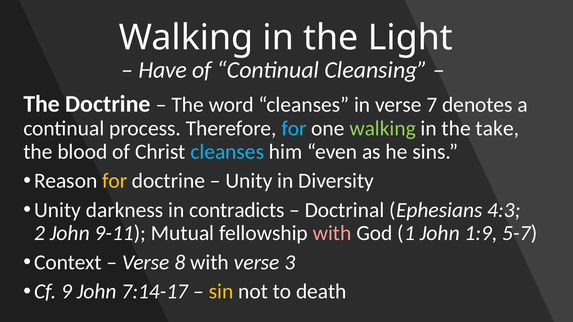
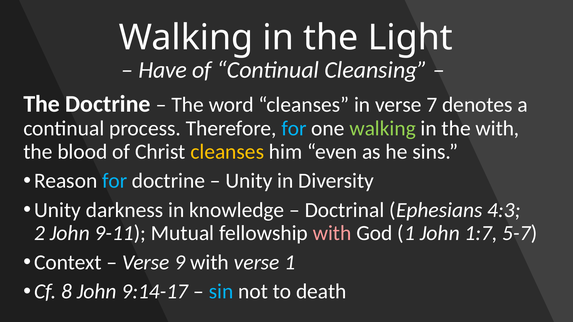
the take: take -> with (497, 129)
cleanses colour: light blue -> yellow (227, 152)
for colour: yellow -> light blue (115, 181)
contradicts: contradicts -> knowledge (237, 210)
1:9: 1:9 -> 1:7 (481, 233)
8: 8 -> 9 (180, 263)
verse 3: 3 -> 1 (290, 263)
9: 9 -> 8 (66, 292)
7:14-17: 7:14-17 -> 9:14-17 (155, 292)
sin colour: yellow -> light blue (221, 292)
